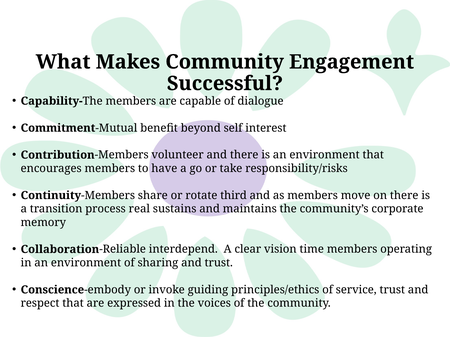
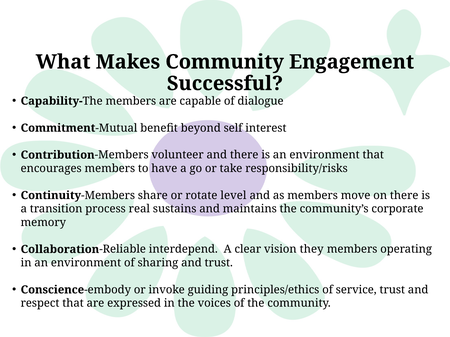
third: third -> level (233, 196)
time: time -> they (312, 250)
